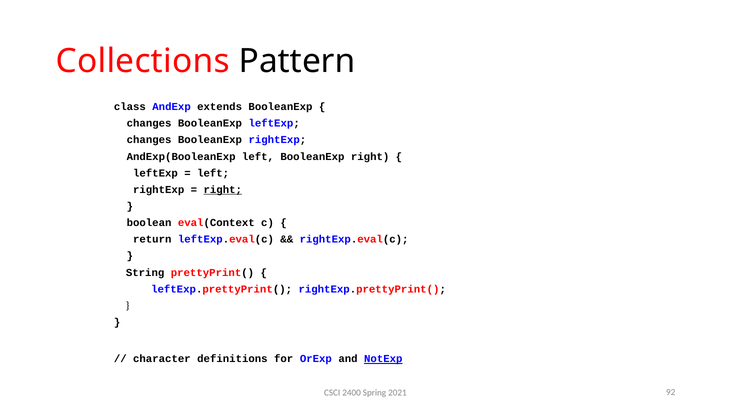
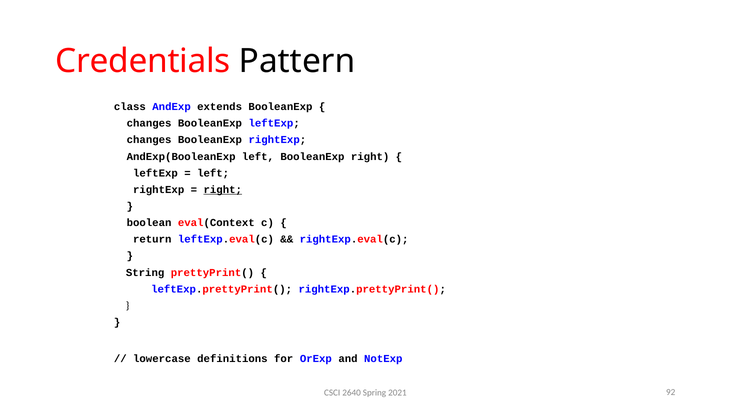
Collections: Collections -> Credentials (143, 61)
character: character -> lowercase (162, 359)
NotExp underline: present -> none (383, 359)
2400: 2400 -> 2640 (352, 393)
